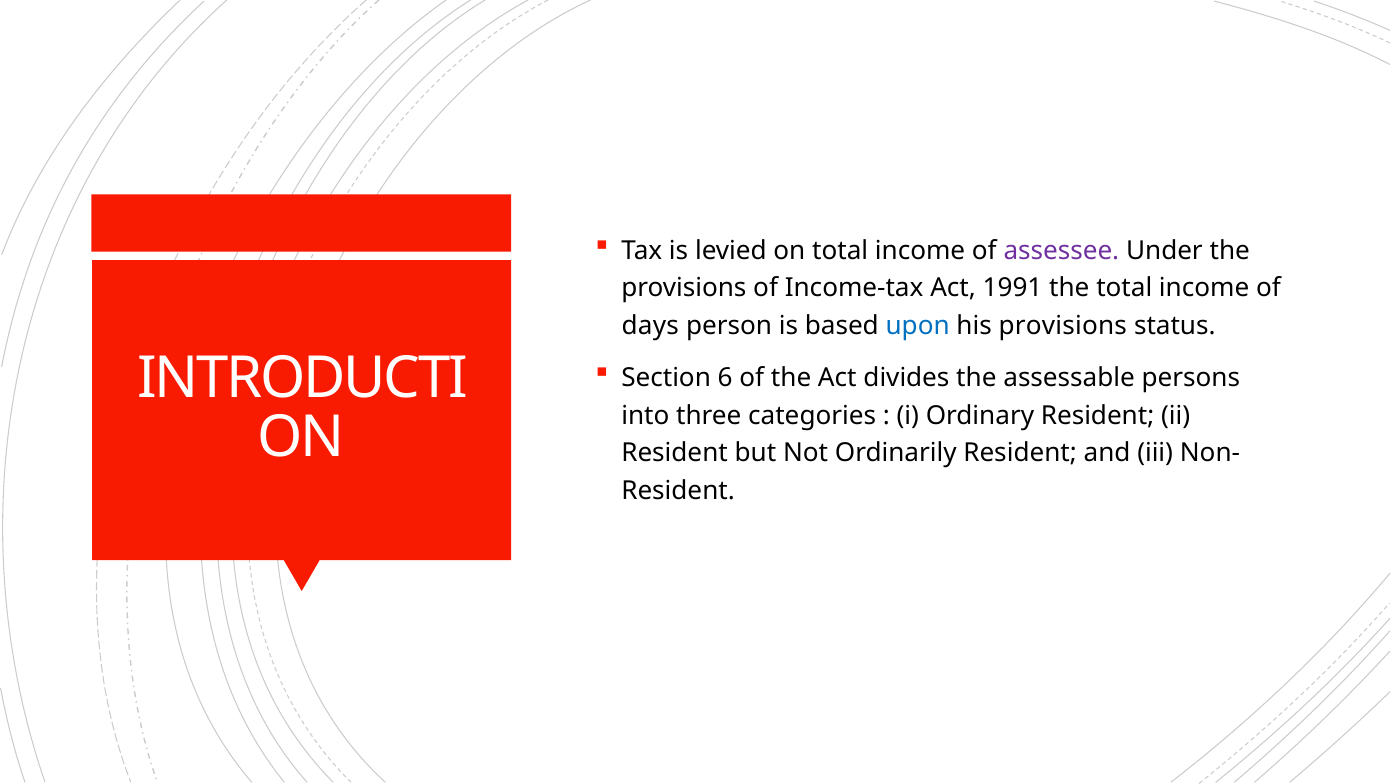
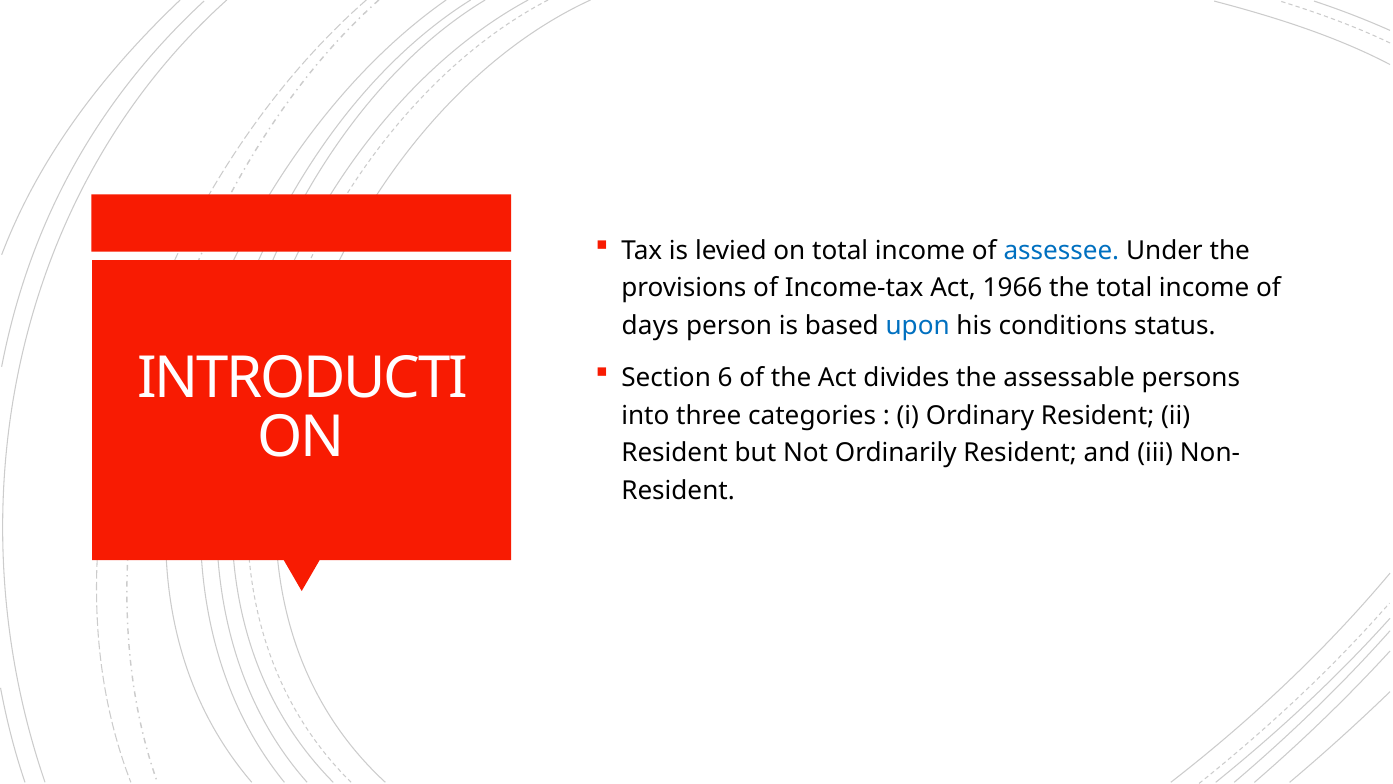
assessee colour: purple -> blue (1061, 250)
1991: 1991 -> 1966 (1013, 288)
his provisions: provisions -> conditions (1063, 326)
